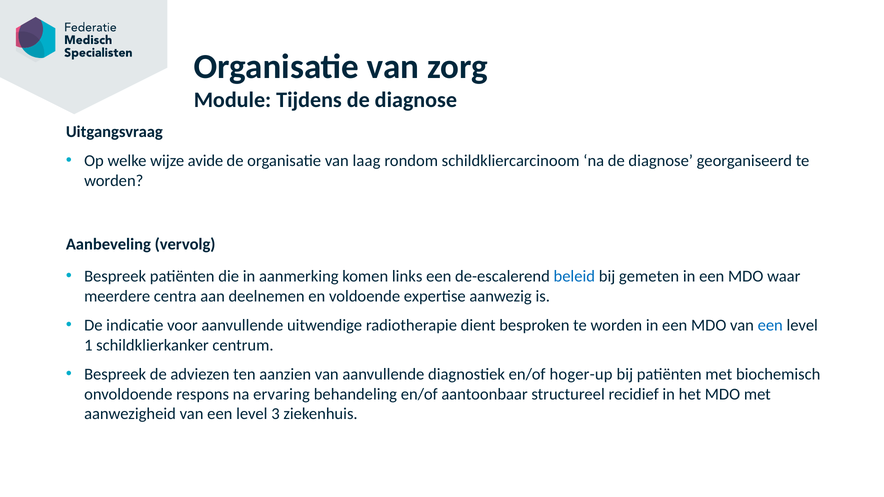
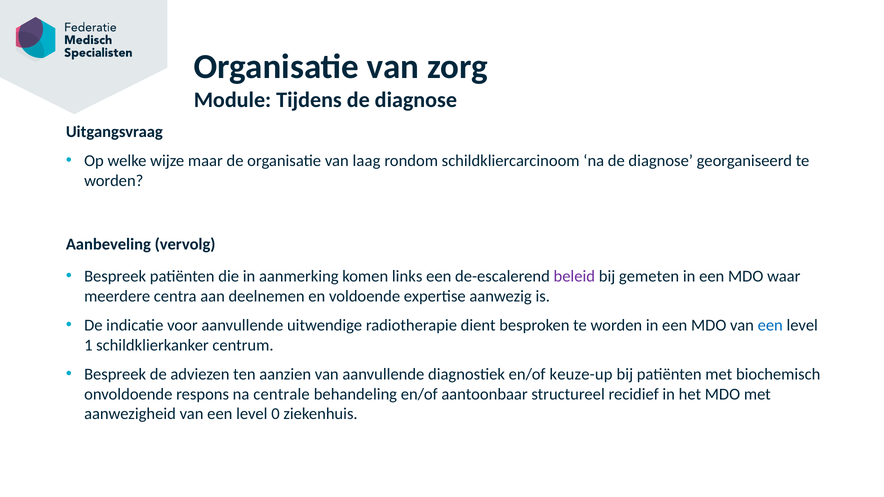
avide: avide -> maar (205, 161)
beleid colour: blue -> purple (574, 276)
hoger-up: hoger-up -> keuze-up (581, 374)
ervaring: ervaring -> centrale (282, 394)
3: 3 -> 0 (275, 414)
